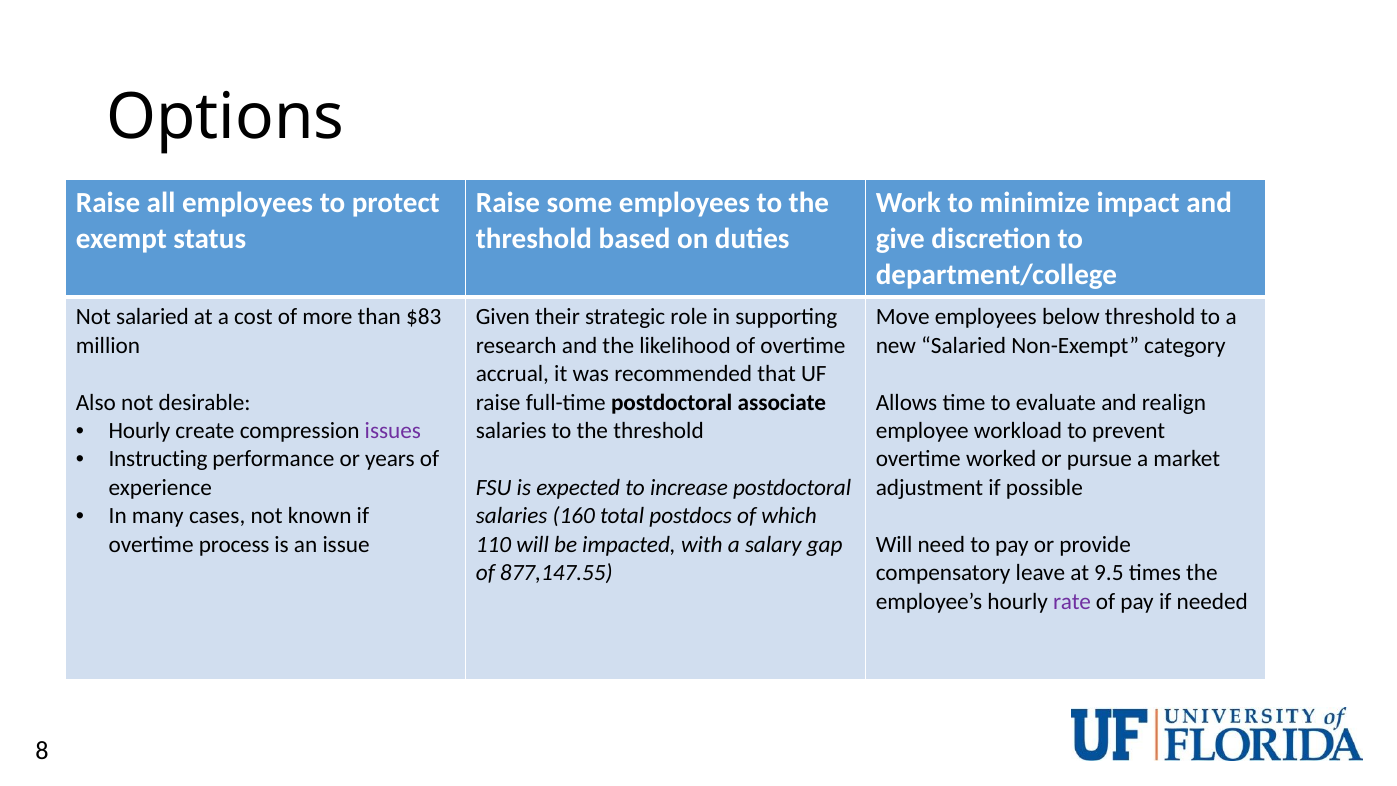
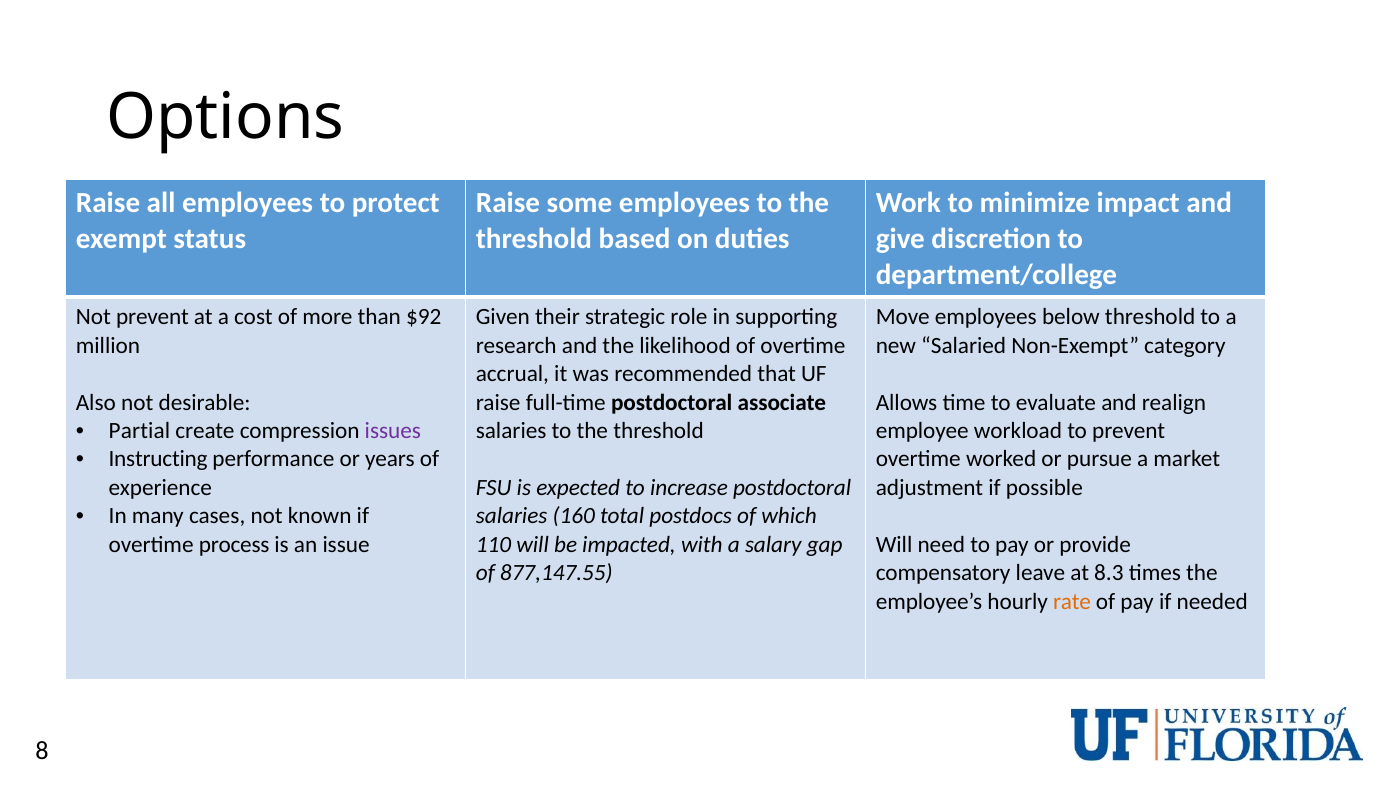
Not salaried: salaried -> prevent (152, 317)
$83: $83 -> $92 (424, 317)
Hourly: Hourly -> Partial (139, 431)
9.5: 9.5 -> 8.3 (1109, 573)
rate colour: purple -> orange (1072, 601)
